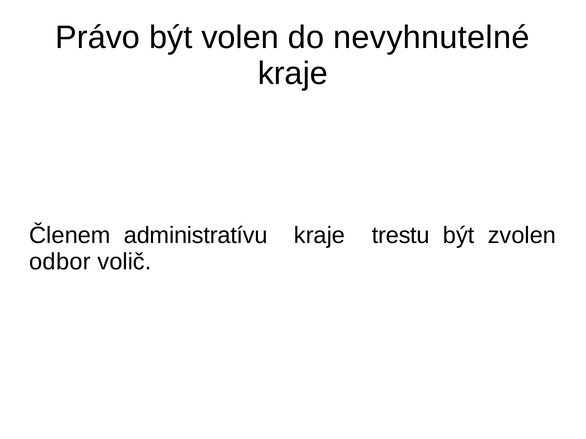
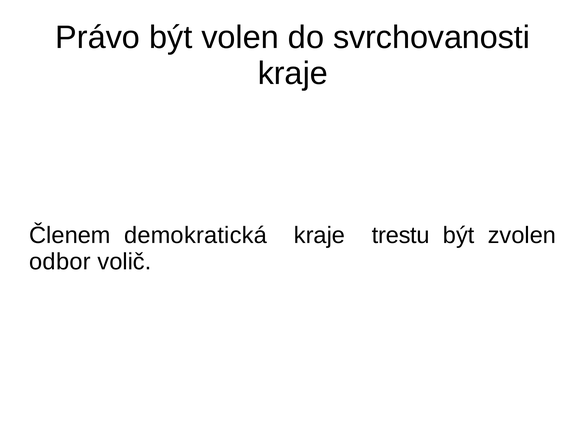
nevyhnutelné: nevyhnutelné -> svrchovanosti (432, 37)
administratívu: administratívu -> demokratická (195, 236)
